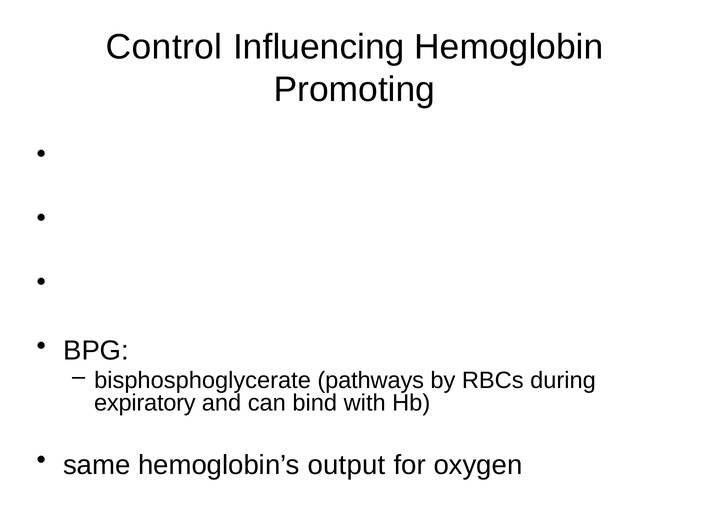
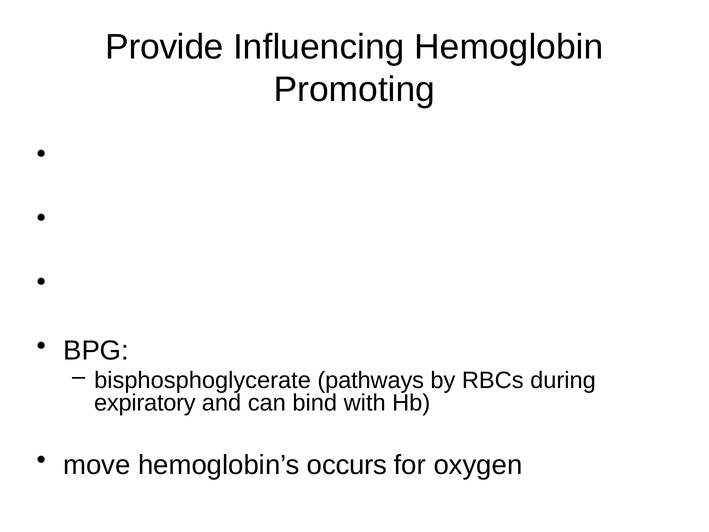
Control: Control -> Provide (164, 47)
same: same -> move (97, 465)
output: output -> occurs (347, 465)
